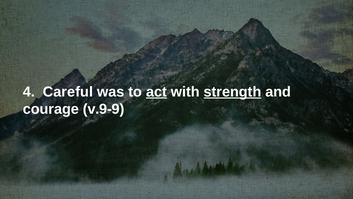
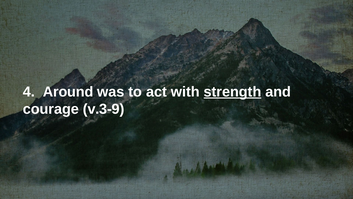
Careful: Careful -> Around (68, 92)
act underline: present -> none (156, 92)
v.9-9: v.9-9 -> v.3-9 (104, 109)
